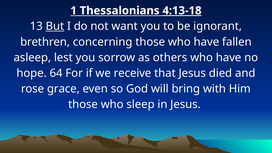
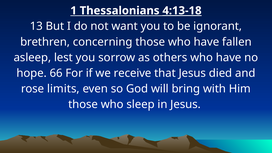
But underline: present -> none (55, 26)
64: 64 -> 66 (56, 73)
grace: grace -> limits (63, 89)
